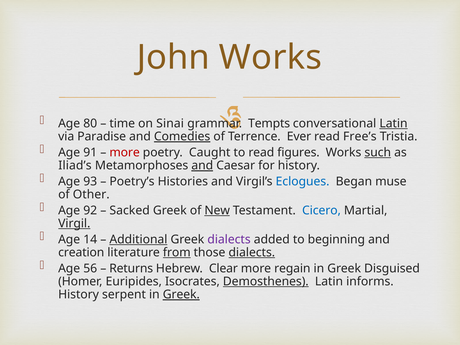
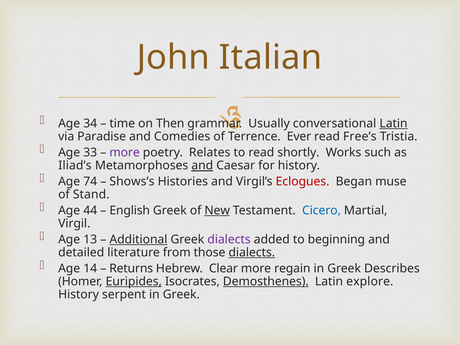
John Works: Works -> Italian (271, 58)
80: 80 -> 34 (90, 124)
Sinai: Sinai -> Then (170, 124)
Tempts: Tempts -> Usually (269, 124)
Comedies underline: present -> none (182, 137)
91: 91 -> 33 (90, 153)
more colour: red -> purple (125, 153)
Caught: Caught -> Relates (210, 153)
figures: figures -> shortly (298, 153)
such underline: present -> none (378, 153)
93: 93 -> 74 (90, 181)
Poetry’s: Poetry’s -> Shows’s (132, 181)
Eclogues colour: blue -> red (303, 181)
Other: Other -> Stand (91, 195)
92: 92 -> 44 (90, 210)
Sacked: Sacked -> English (130, 210)
Virgil underline: present -> none (74, 224)
14: 14 -> 13 (90, 239)
creation: creation -> detailed (81, 253)
from underline: present -> none (177, 253)
56: 56 -> 14 (90, 268)
Disguised: Disguised -> Describes (392, 268)
Euripides underline: none -> present (134, 282)
informs: informs -> explore (370, 282)
Greek underline: present -> none (181, 295)
